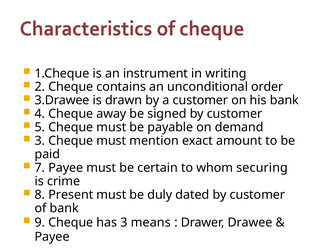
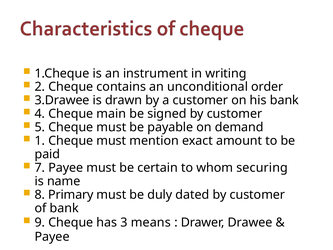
away: away -> main (111, 114)
3: 3 -> 1 (40, 141)
crime: crime -> name (64, 181)
Present: Present -> Primary (71, 195)
